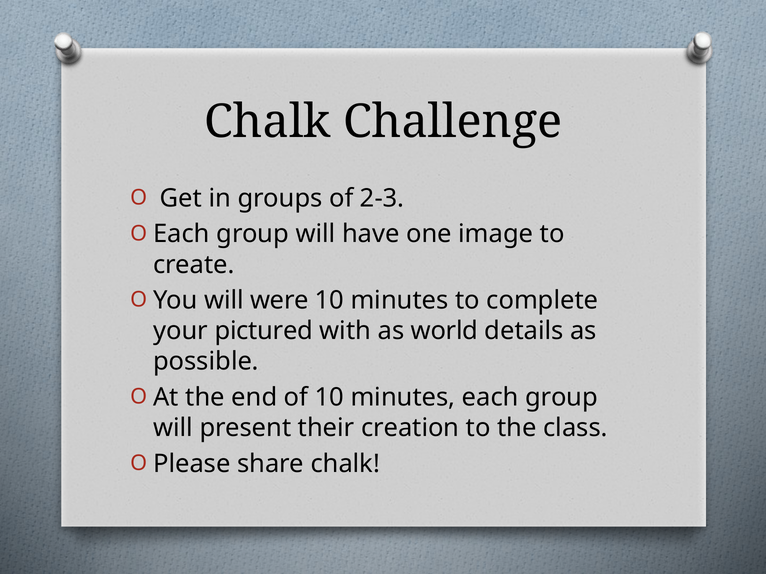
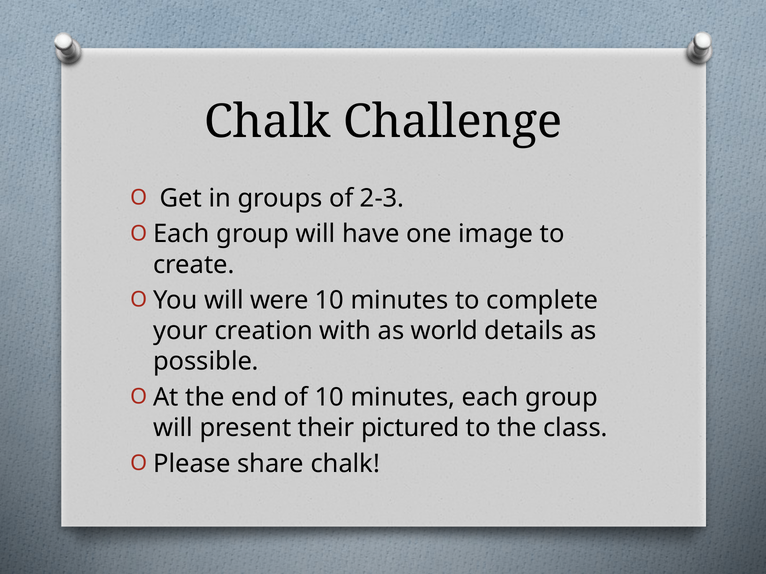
pictured: pictured -> creation (264, 331)
creation: creation -> pictured (410, 428)
